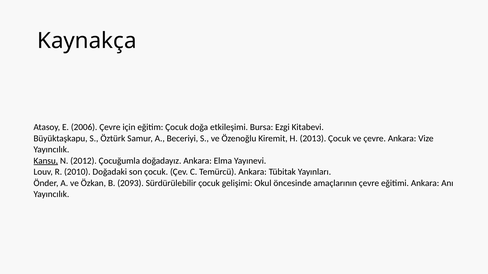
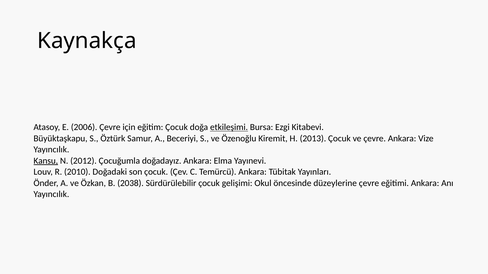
etkileşimi underline: none -> present (229, 127)
2093: 2093 -> 2038 (131, 183)
amaçlarının: amaçlarının -> düzeylerine (335, 183)
